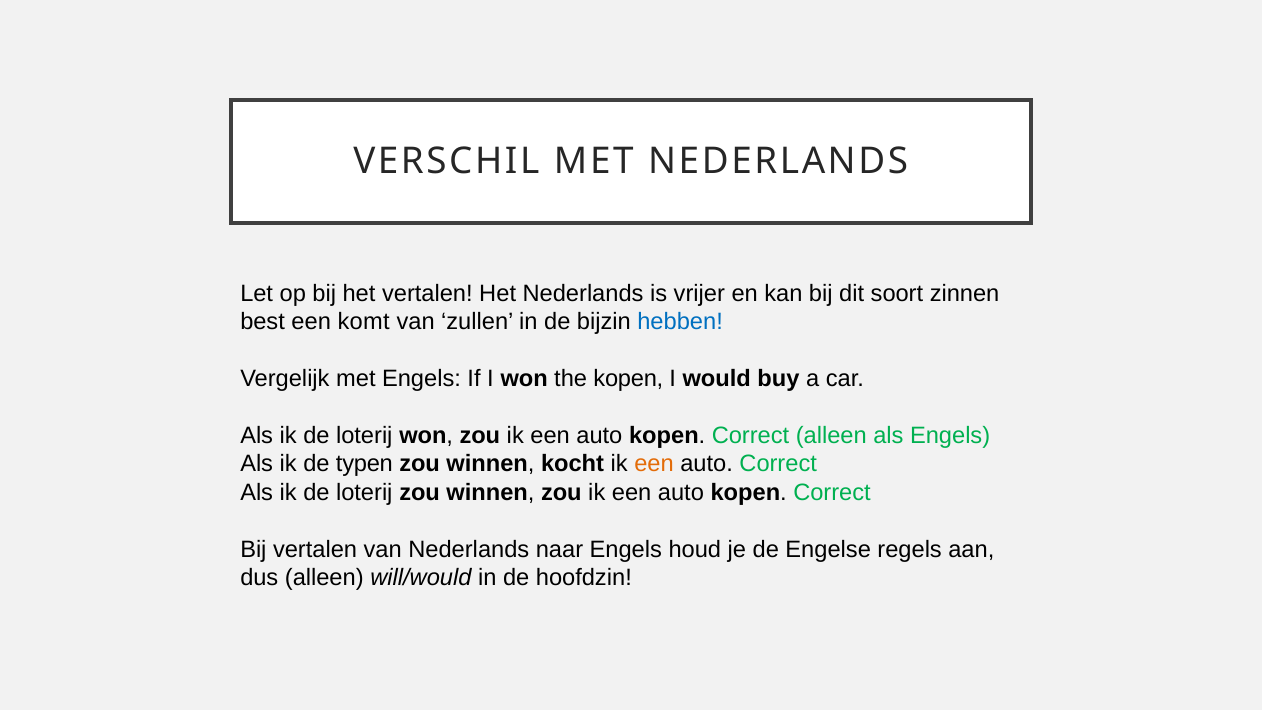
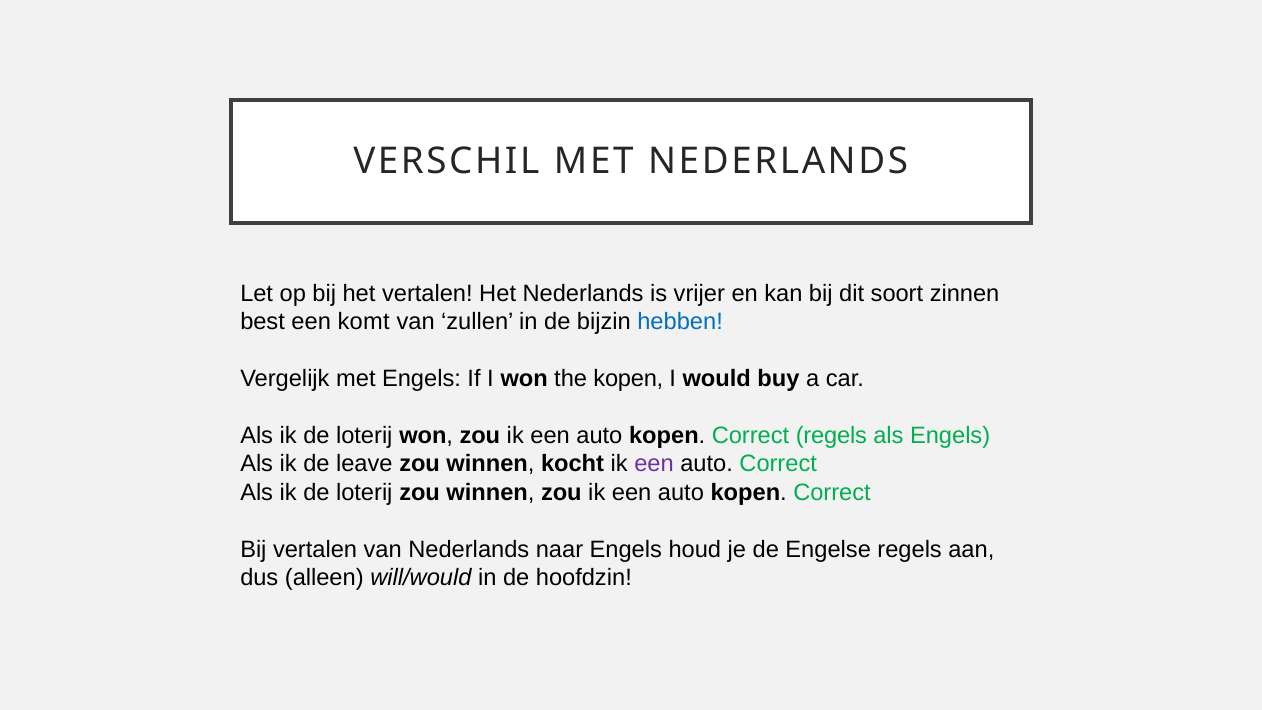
Correct alleen: alleen -> regels (831, 436)
typen: typen -> leave (364, 464)
een colour: orange -> purple (654, 464)
